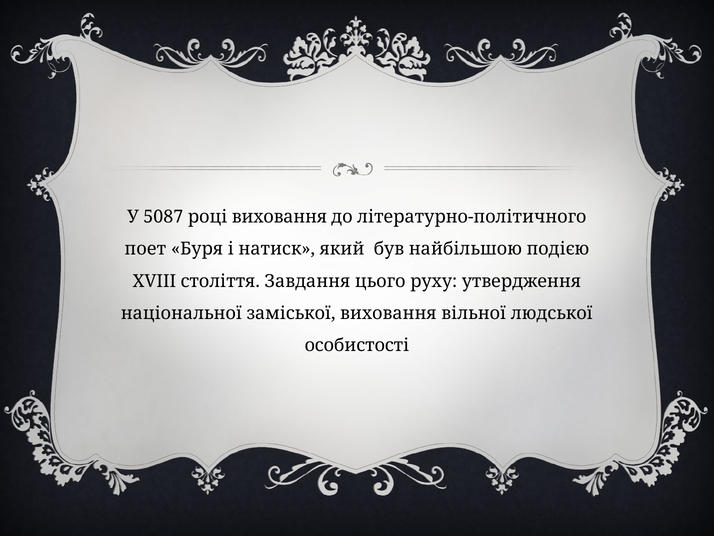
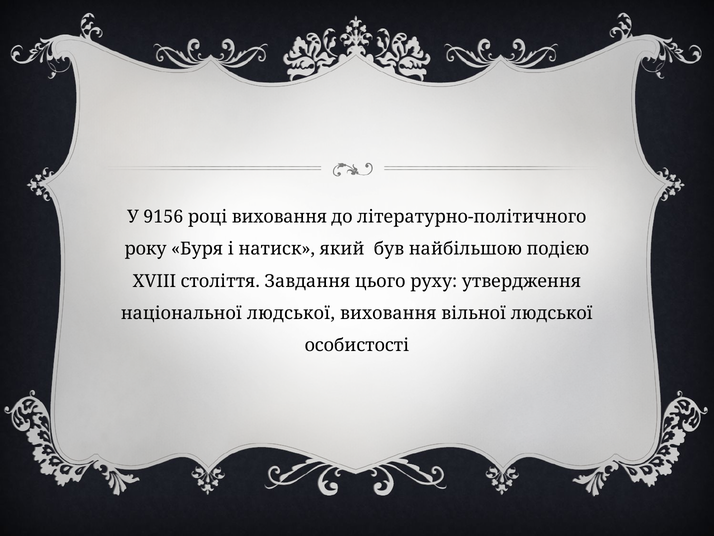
5087: 5087 -> 9156 (163, 217)
поет: поет -> року (145, 249)
національної заміської: заміської -> людської (291, 313)
